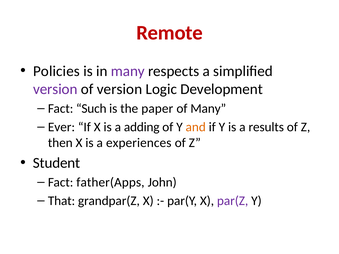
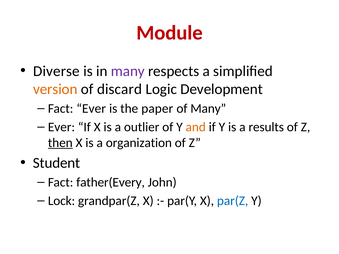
Remote: Remote -> Module (170, 33)
Policies: Policies -> Diverse (56, 71)
version colour: purple -> orange (55, 89)
of version: version -> discard (119, 89)
Fact Such: Such -> Ever (91, 109)
adding: adding -> outlier (142, 127)
then underline: none -> present (60, 143)
experiences: experiences -> organization (139, 143)
father(Apps: father(Apps -> father(Every (111, 182)
That: That -> Lock (61, 201)
par(Z colour: purple -> blue (233, 201)
